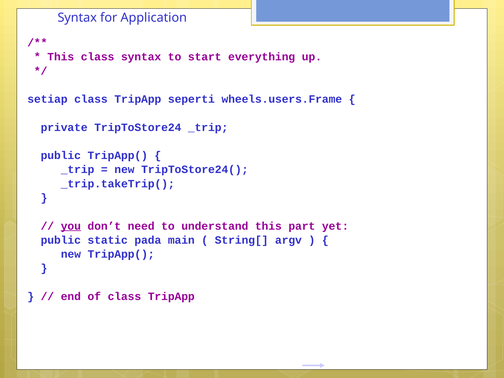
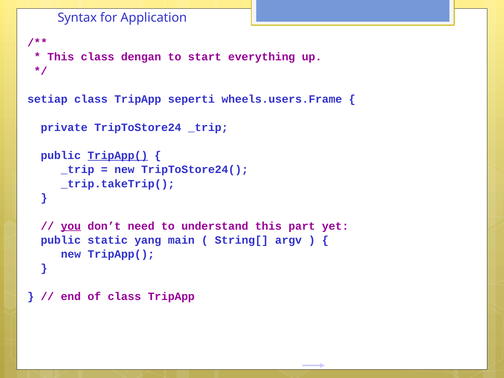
class syntax: syntax -> dengan (141, 57)
TripApp( underline: none -> present (118, 156)
pada: pada -> yang (148, 240)
